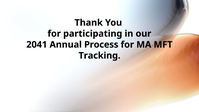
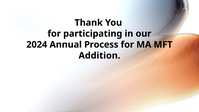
2041: 2041 -> 2024 (37, 45)
Tracking: Tracking -> Addition (99, 56)
